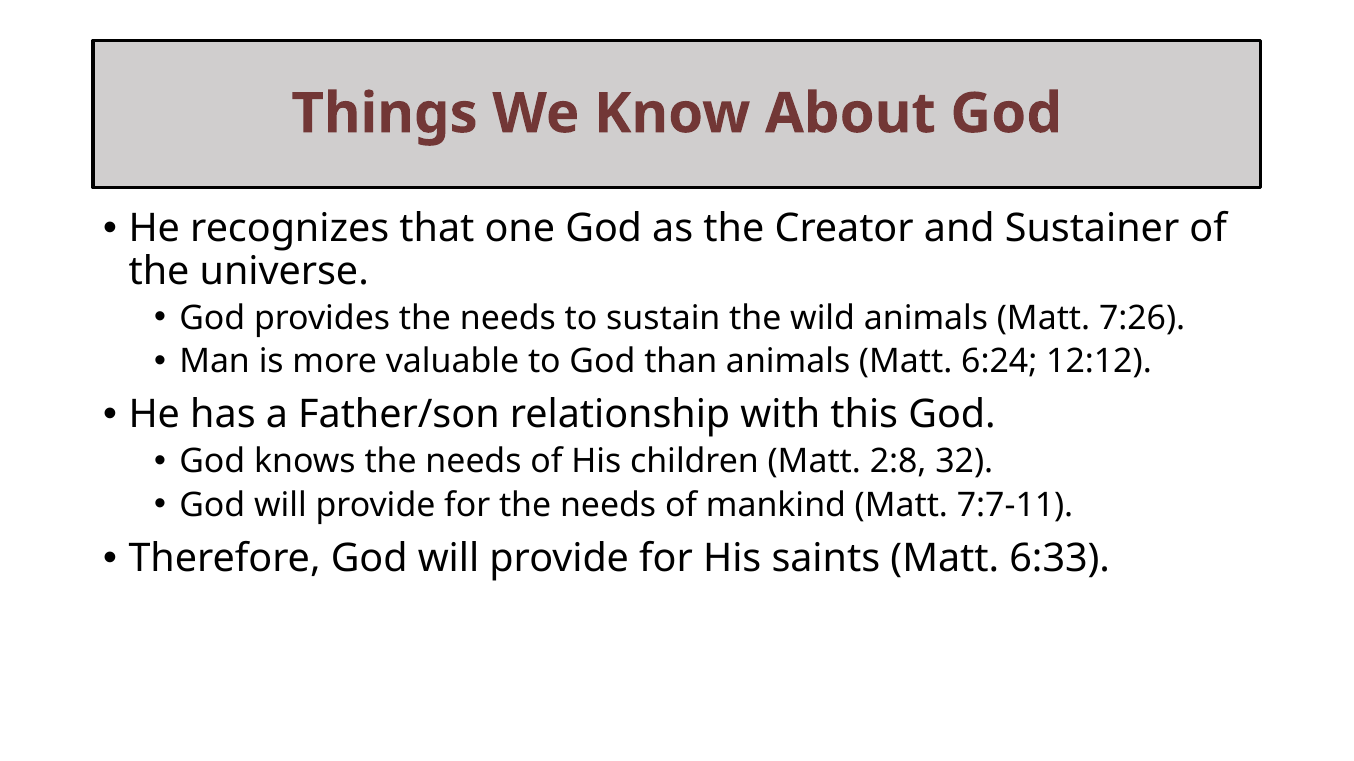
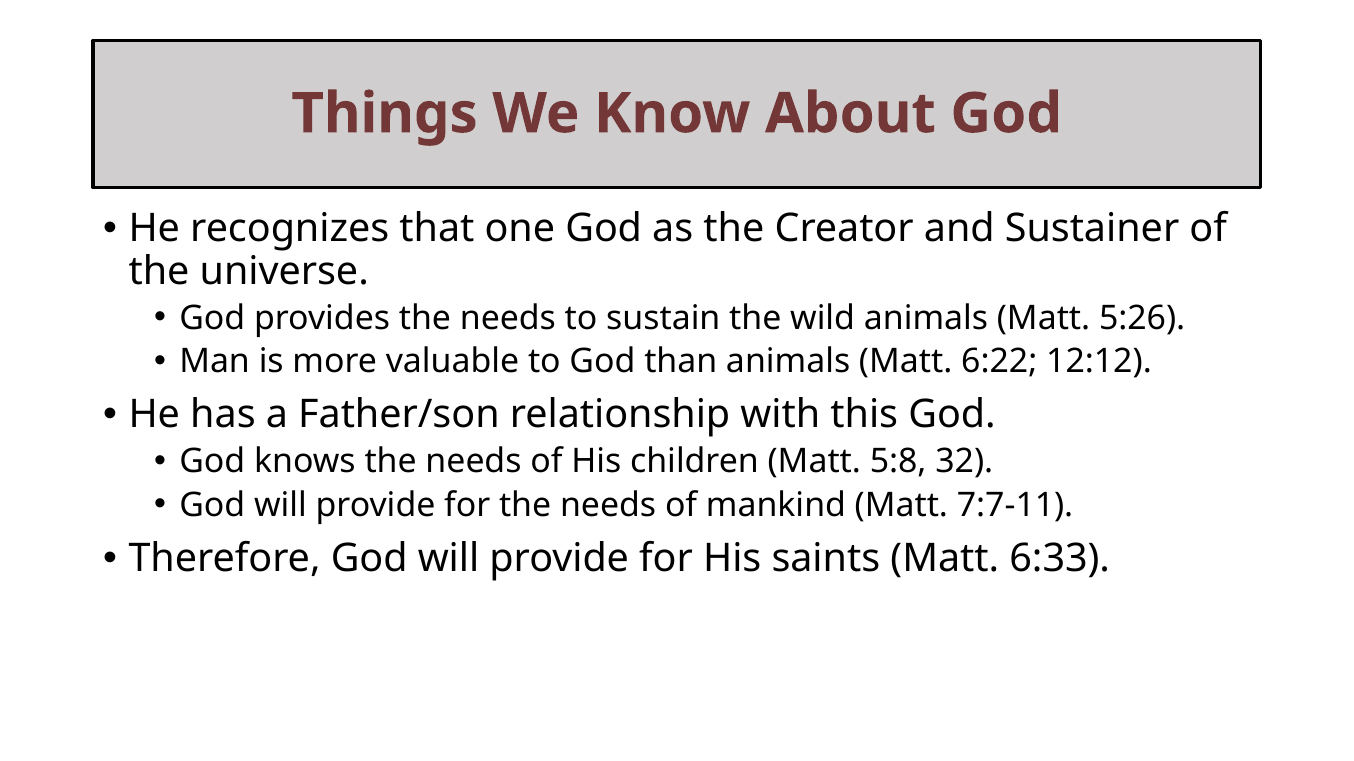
7:26: 7:26 -> 5:26 (1142, 318)
6:24: 6:24 -> 6:22 (999, 362)
2:8: 2:8 -> 5:8 (898, 462)
